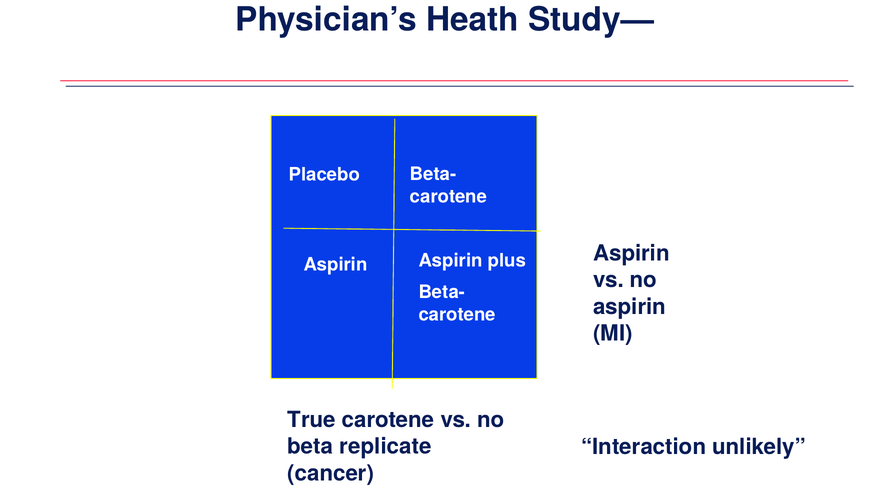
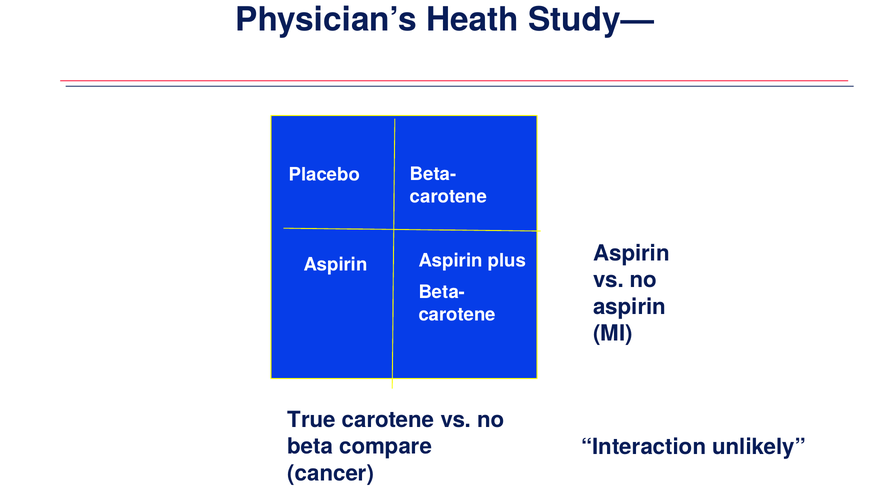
replicate: replicate -> compare (386, 447)
